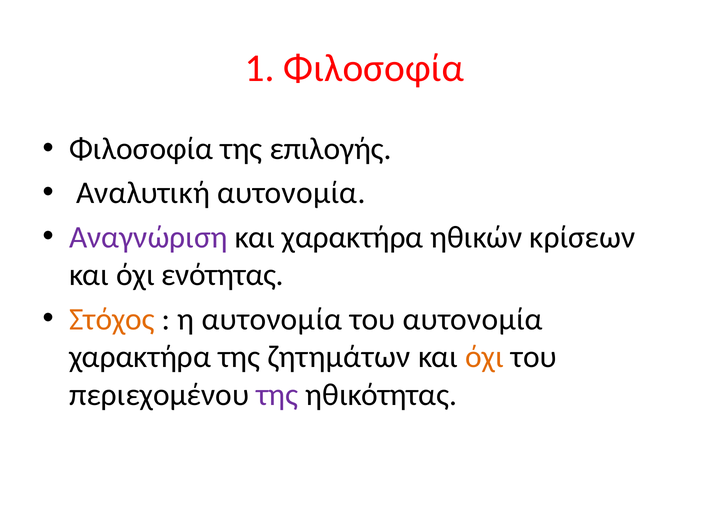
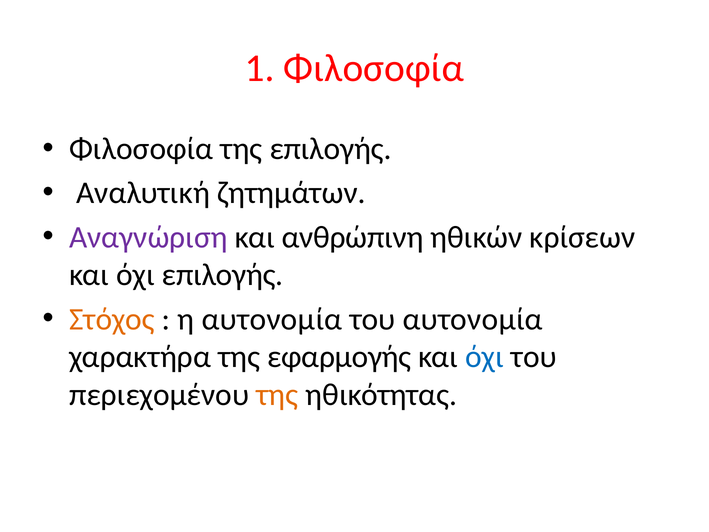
Αναλυτική αυτονομία: αυτονομία -> ζητημάτων (291, 193)
και χαρακτήρα: χαρακτήρα -> ανθρώπινη (353, 237)
όχι ενότητας: ενότητας -> επιλογής (223, 275)
ζητημάτων: ζητημάτων -> εφαρμογής (339, 357)
όχι colour: orange -> blue (484, 357)
της colour: purple -> orange (277, 395)
